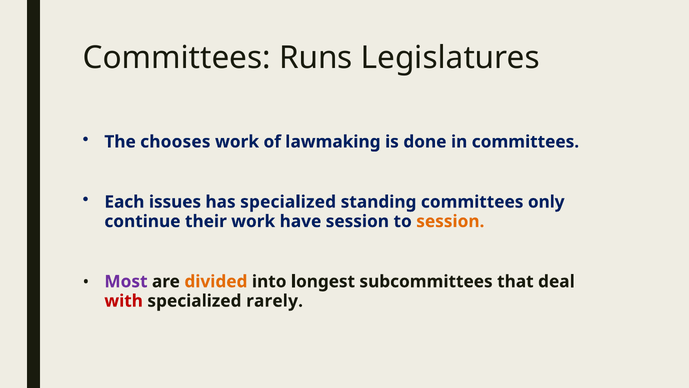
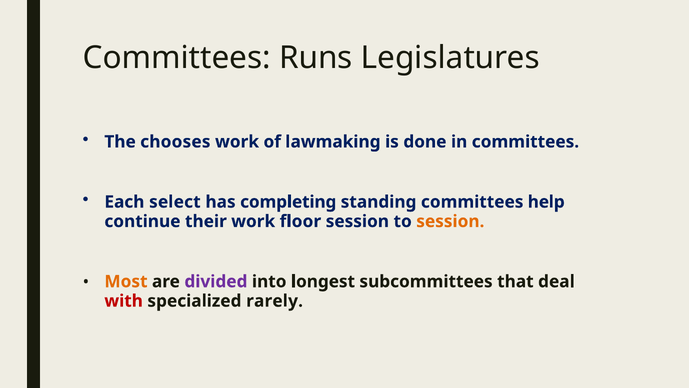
issues: issues -> select (175, 202)
has specialized: specialized -> completing (288, 202)
only: only -> help (546, 202)
have: have -> floor (300, 221)
Most colour: purple -> orange (126, 281)
divided colour: orange -> purple (216, 281)
